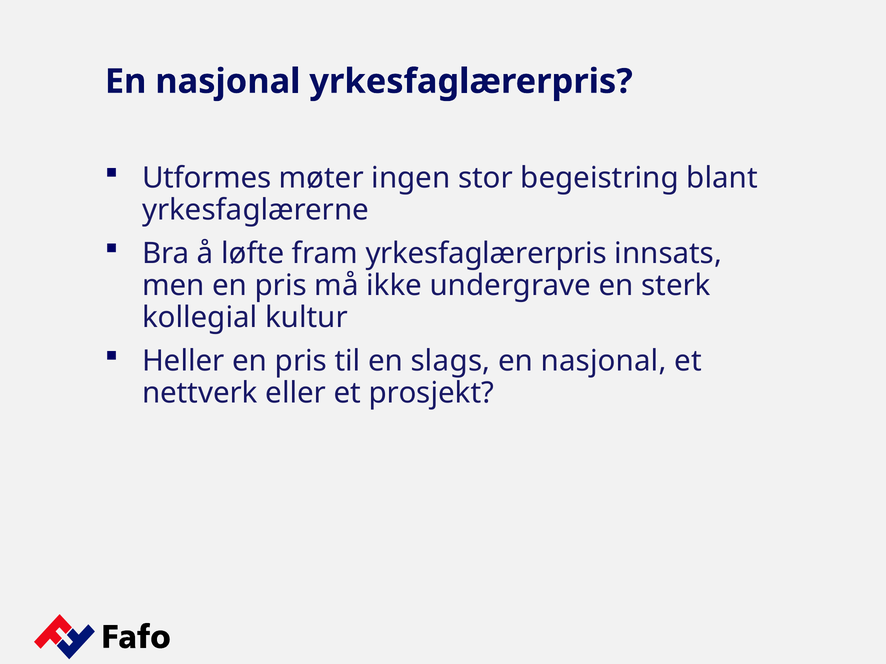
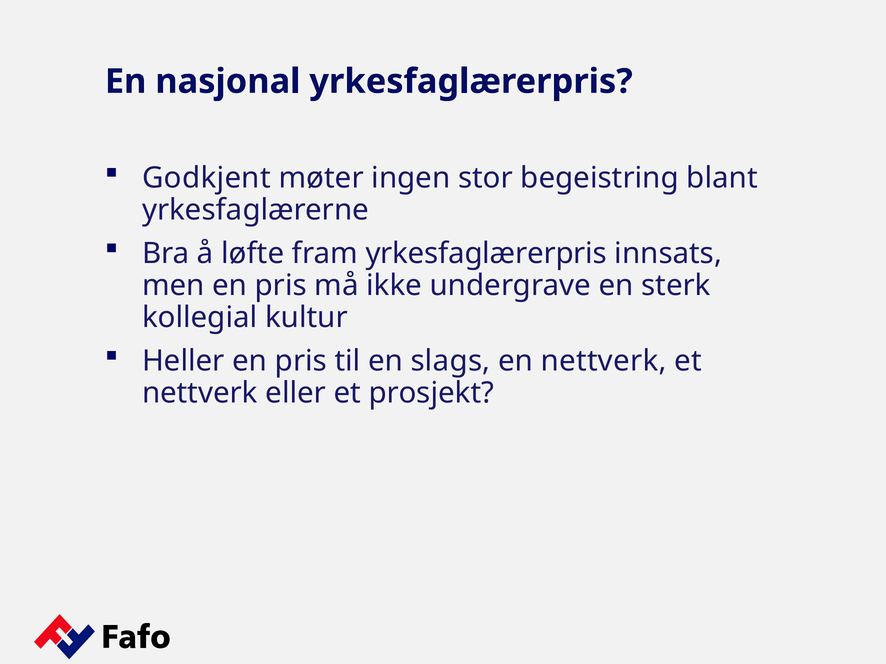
Utformes: Utformes -> Godkjent (206, 178)
nasjonal: nasjonal -> nettverk (604, 361)
